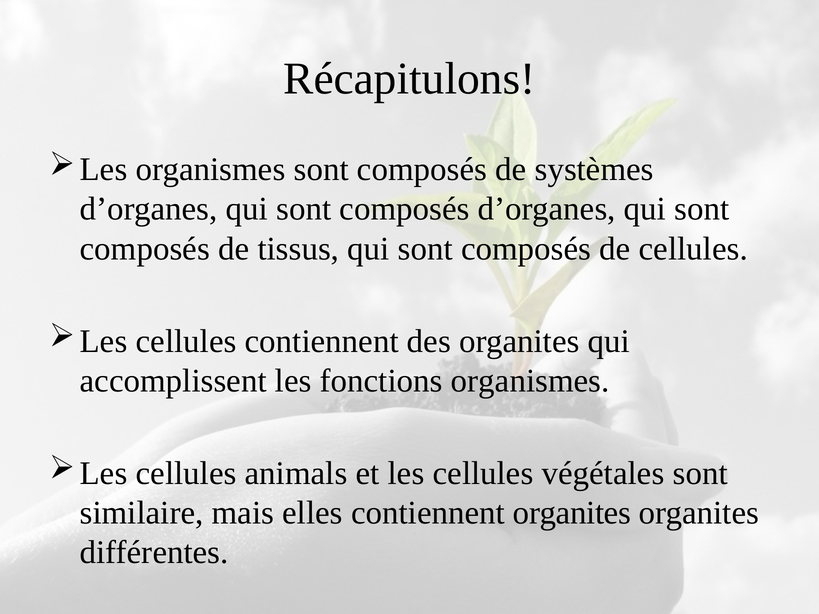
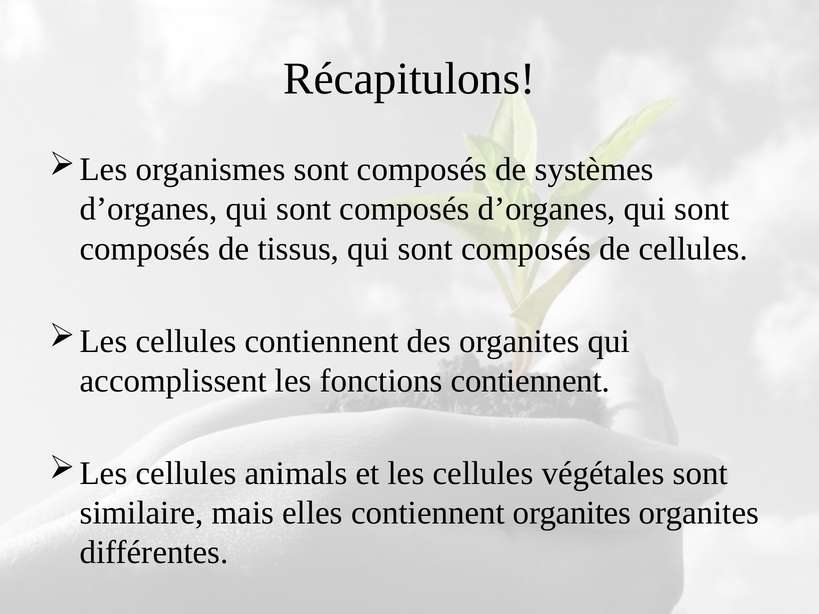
fonctions organismes: organismes -> contiennent (530, 381)
